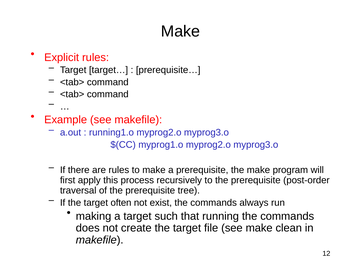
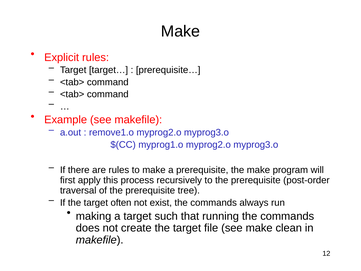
running1.o: running1.o -> remove1.o (111, 132)
